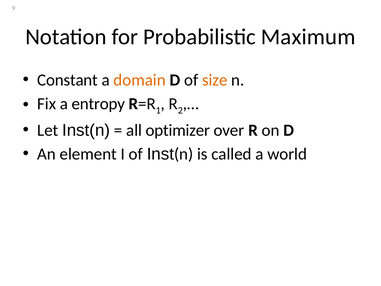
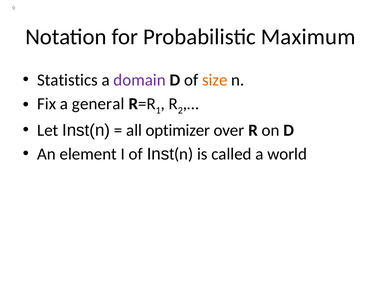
Constant: Constant -> Statistics (67, 80)
domain colour: orange -> purple (140, 80)
entropy: entropy -> general (98, 104)
